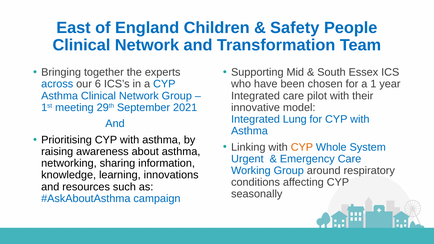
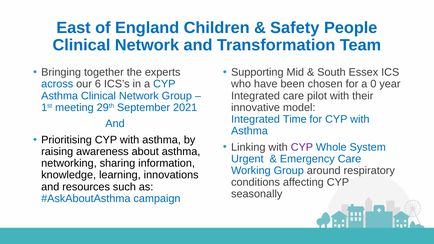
1: 1 -> 0 (373, 84)
Lung: Lung -> Time (295, 119)
CYP colour: orange -> purple (302, 147)
